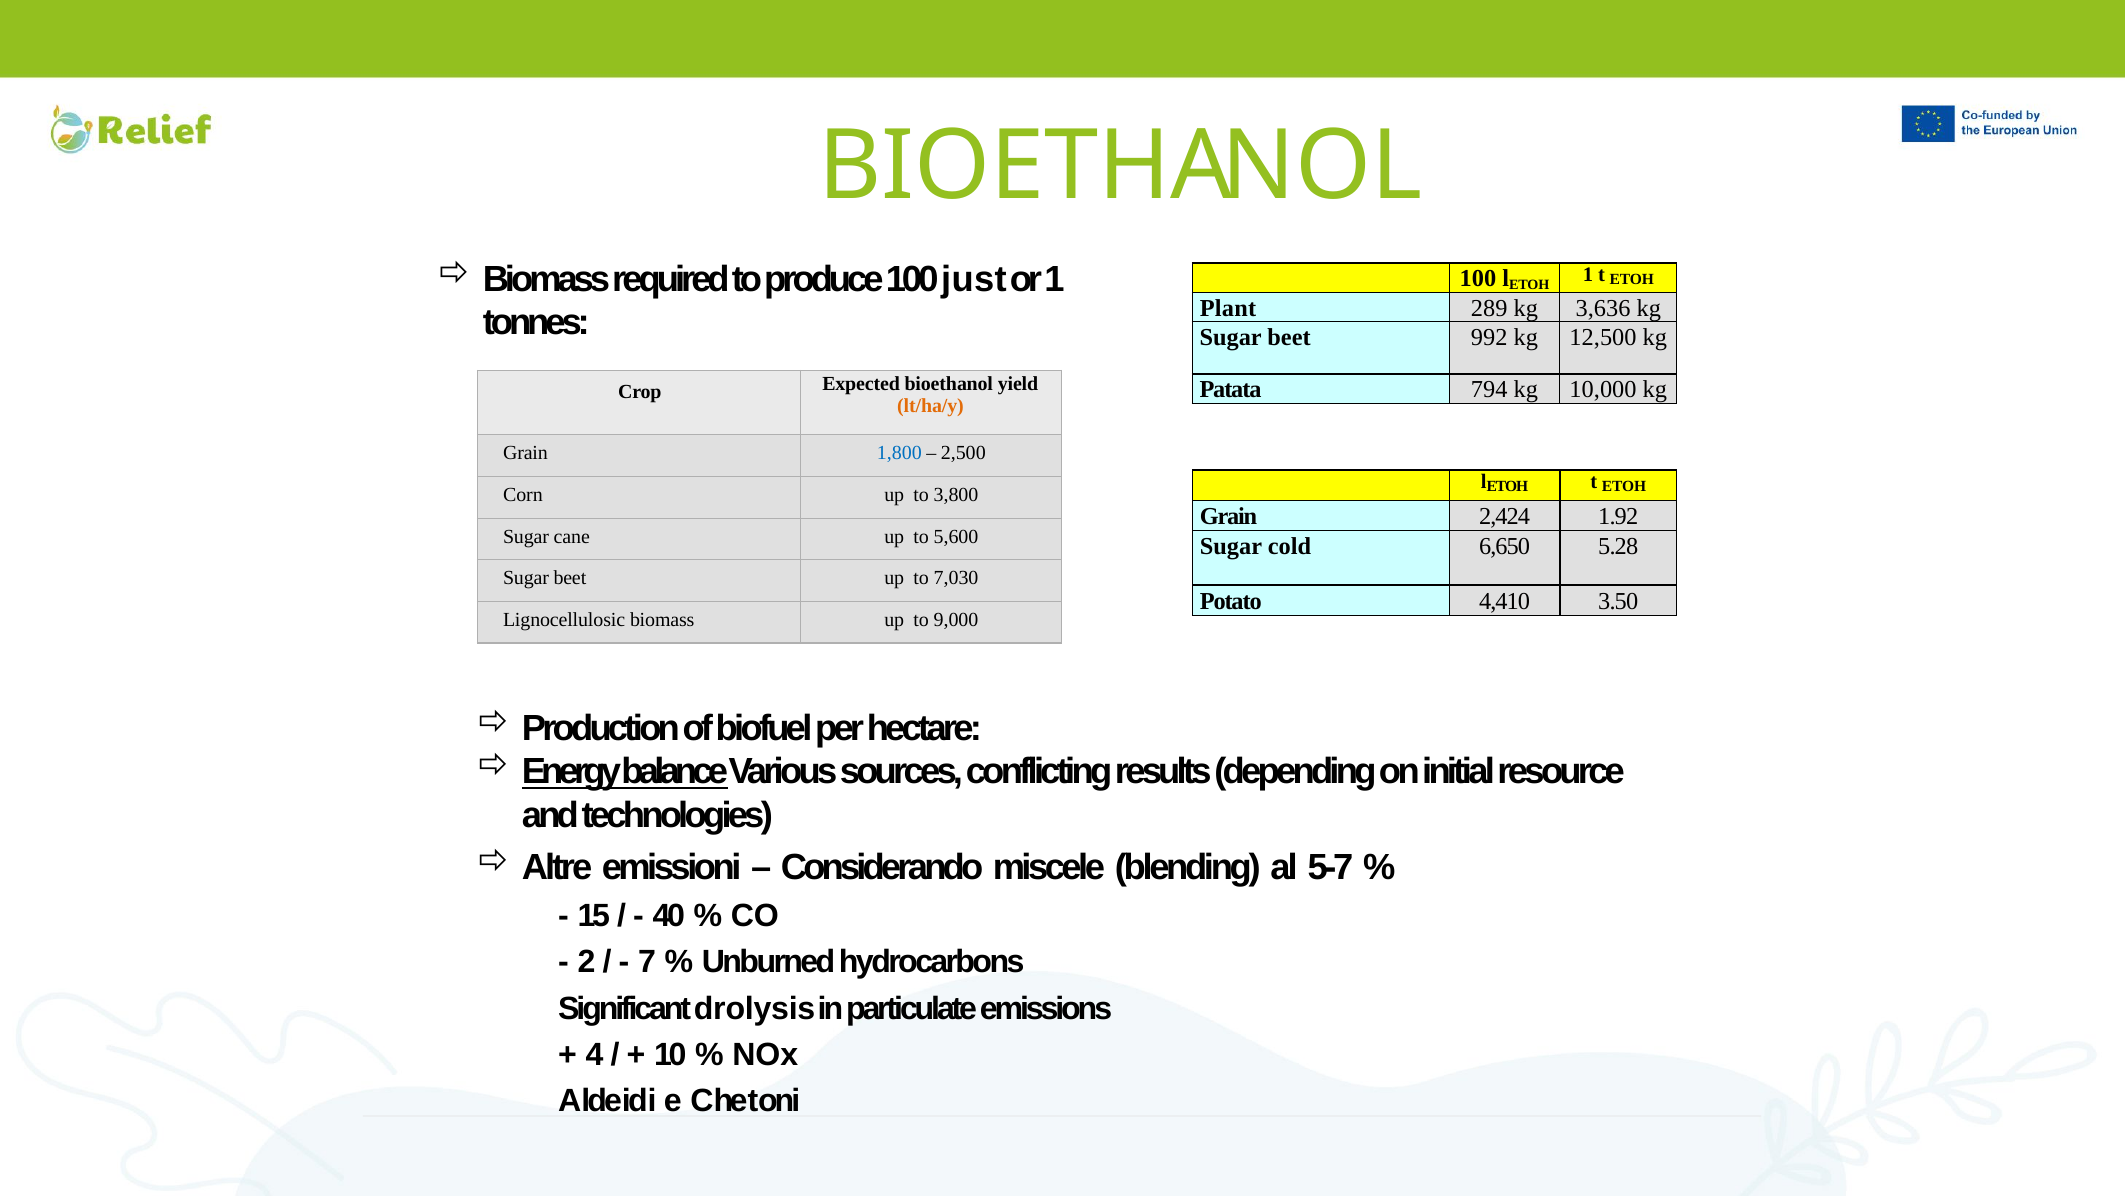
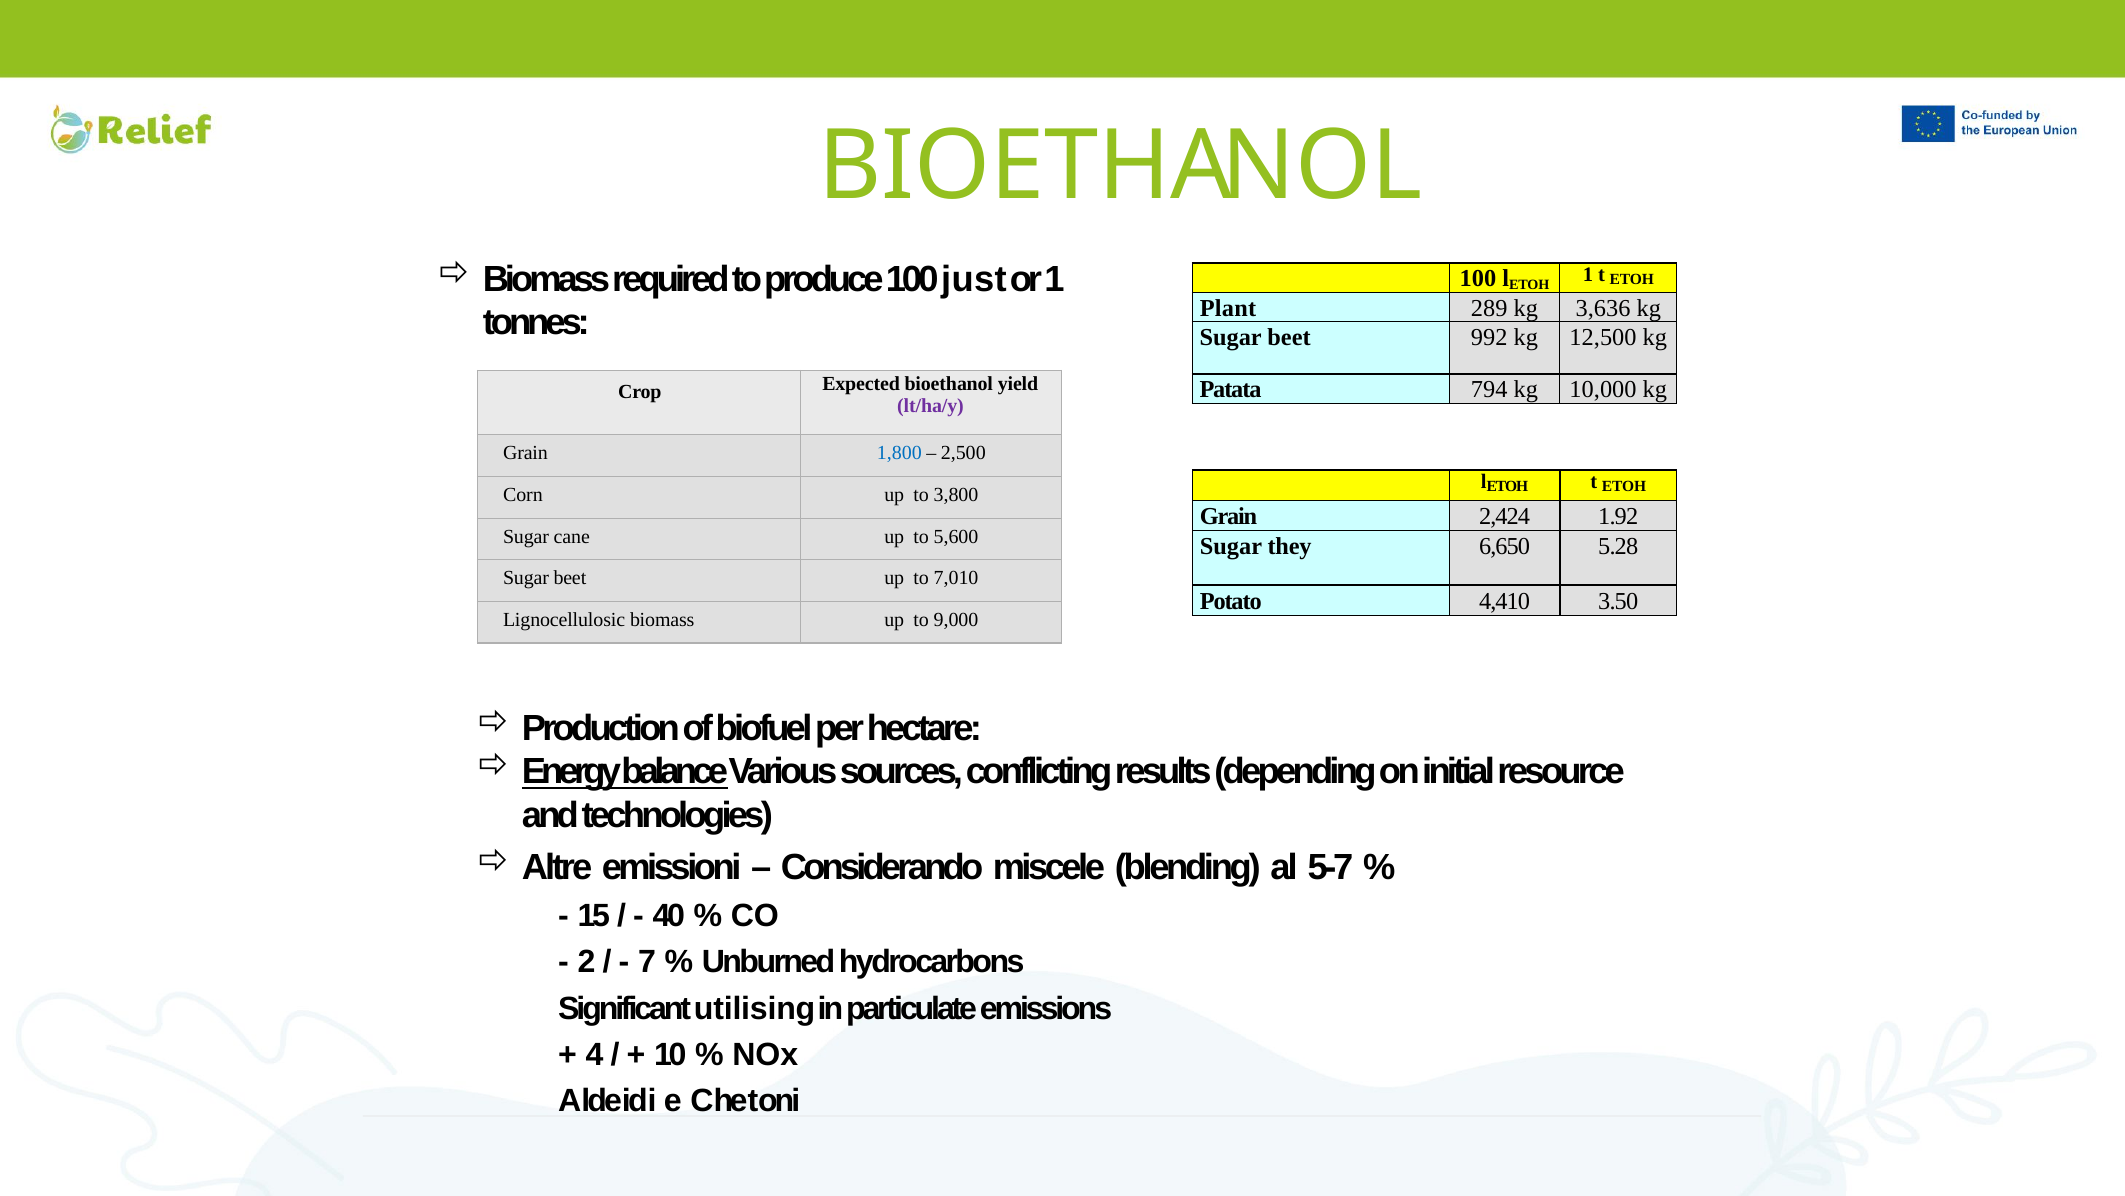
lt/ha/y colour: orange -> purple (931, 406)
cold: cold -> they (1290, 547)
7,030: 7,030 -> 7,010 (956, 578)
drolysis: drolysis -> utilising (755, 1008)
